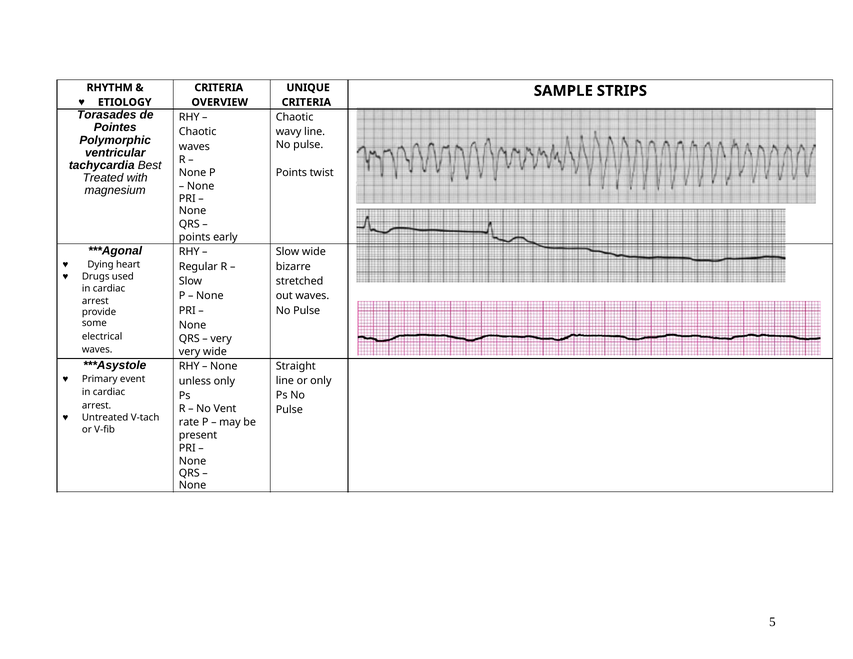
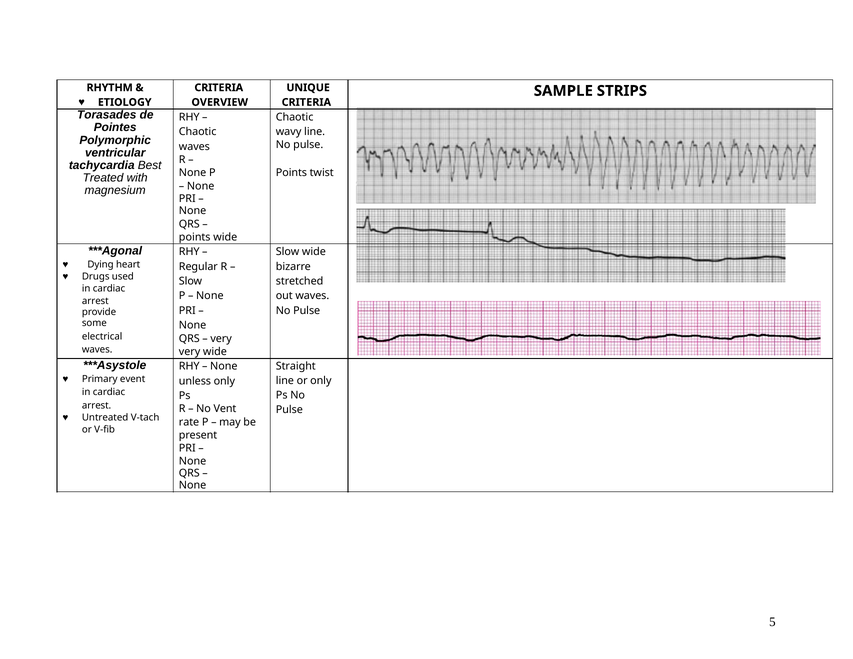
points early: early -> wide (225, 237)
